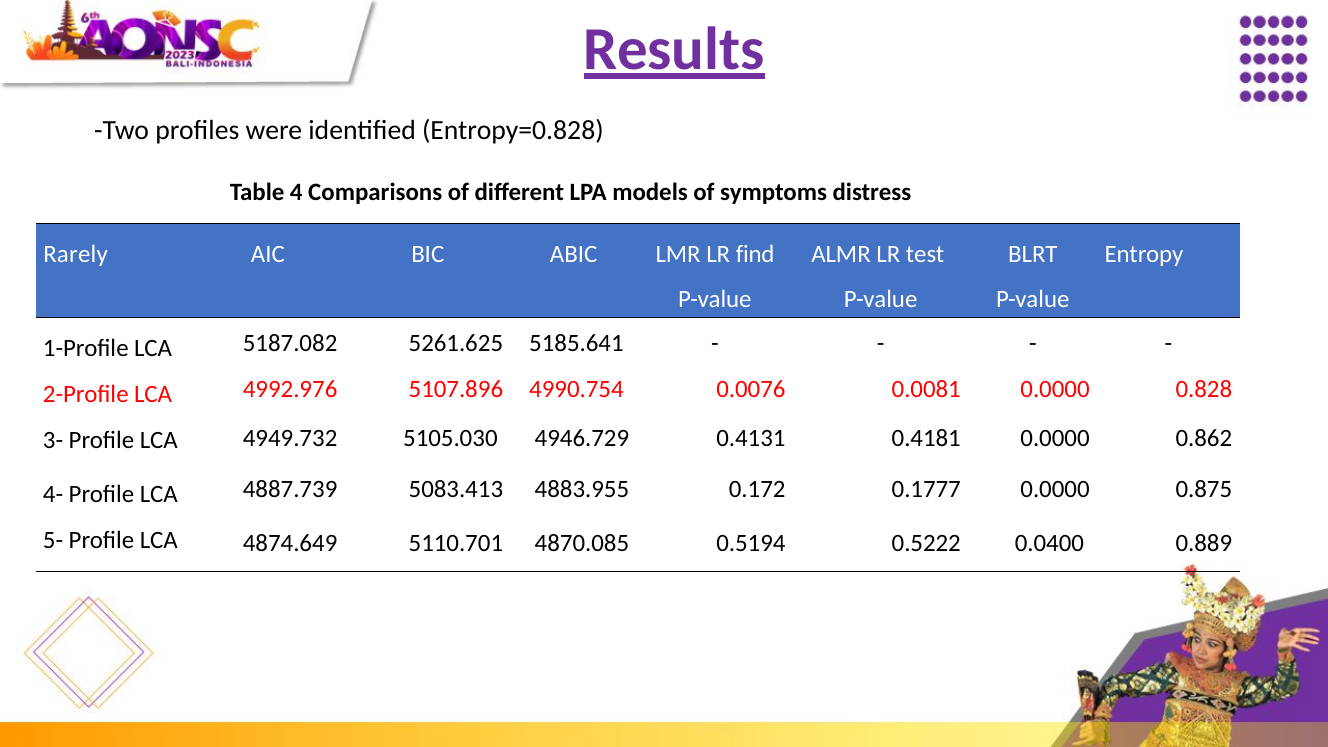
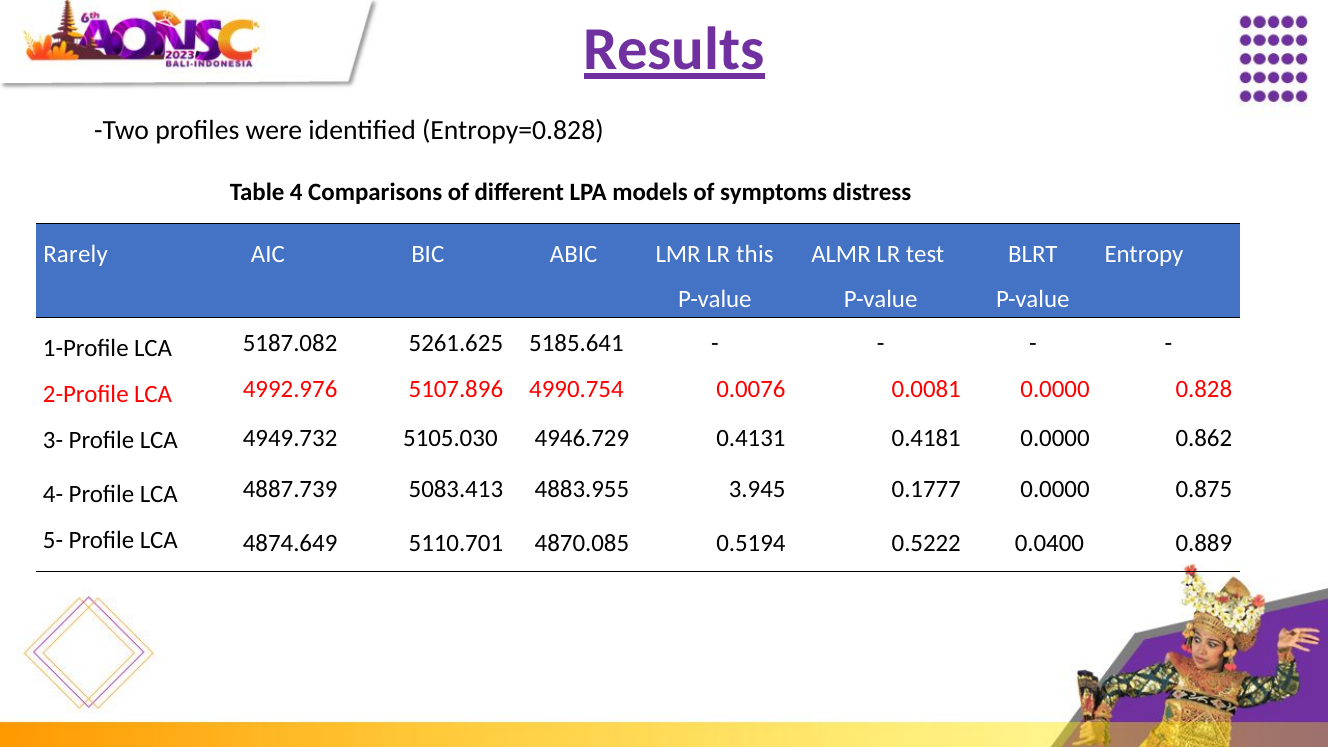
find: find -> this (755, 254)
0.172: 0.172 -> 3.945 (757, 489)
